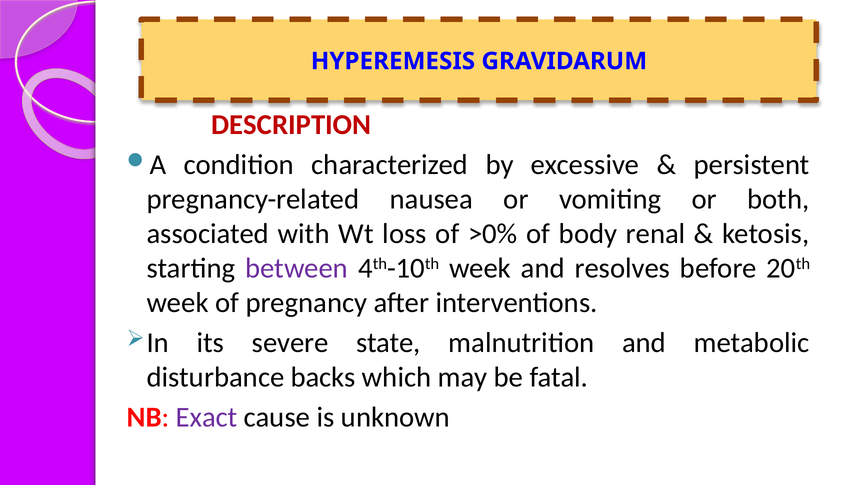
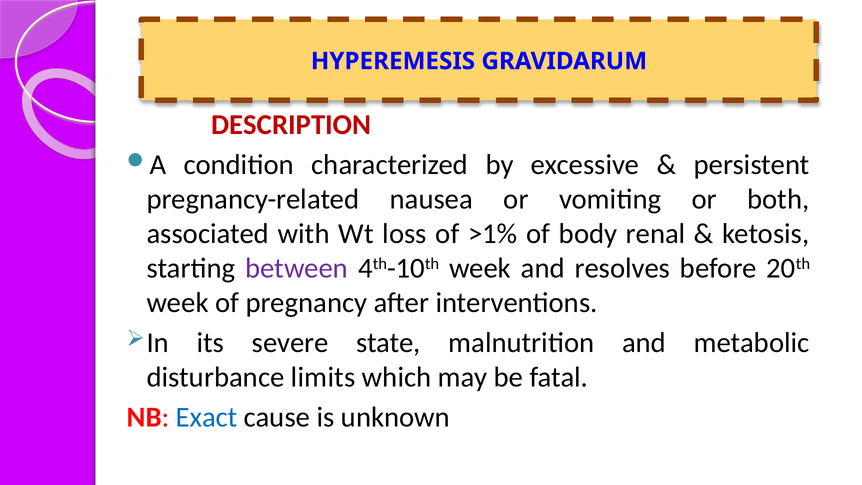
>0%: >0% -> >1% (493, 234)
backs: backs -> limits (323, 377)
Exact colour: purple -> blue (207, 417)
